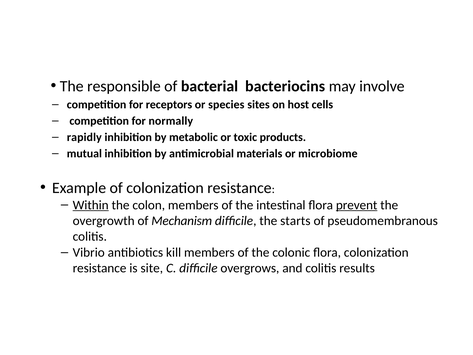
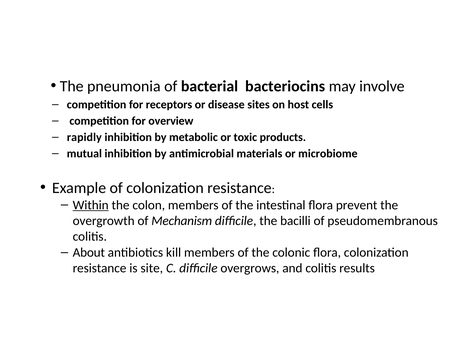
responsible: responsible -> pneumonia (124, 86)
species: species -> disease (226, 105)
normally: normally -> overview (171, 121)
prevent underline: present -> none (357, 205)
starts: starts -> bacilli (295, 221)
Vibrio: Vibrio -> About (89, 252)
